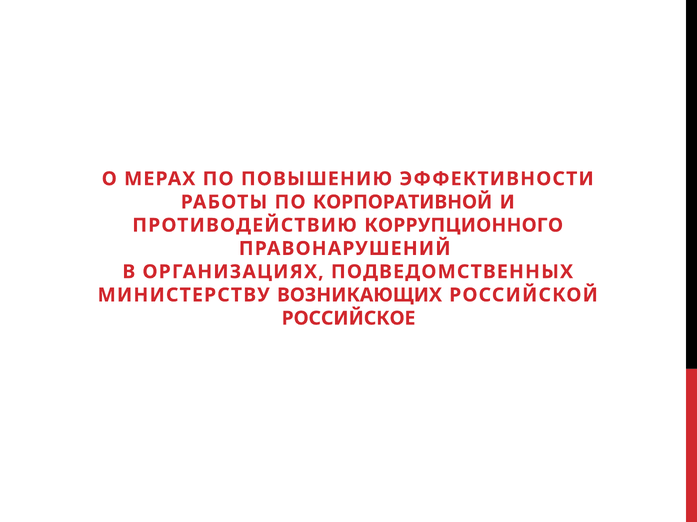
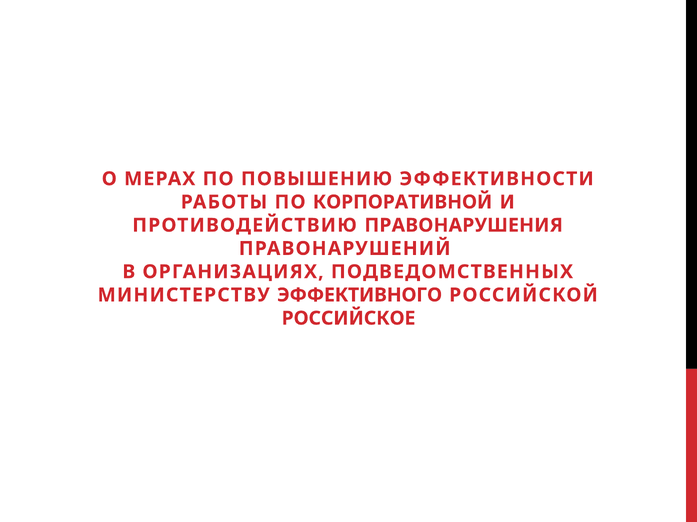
КОРРУПЦИОННОГО: КОРРУПЦИОННОГО -> ПРАВОНАРУШЕНИЯ (464, 226)
ВОЗНИКАЮЩИХ: ВОЗНИКАЮЩИХ -> ЭФФЕКТИВНОГО (360, 295)
